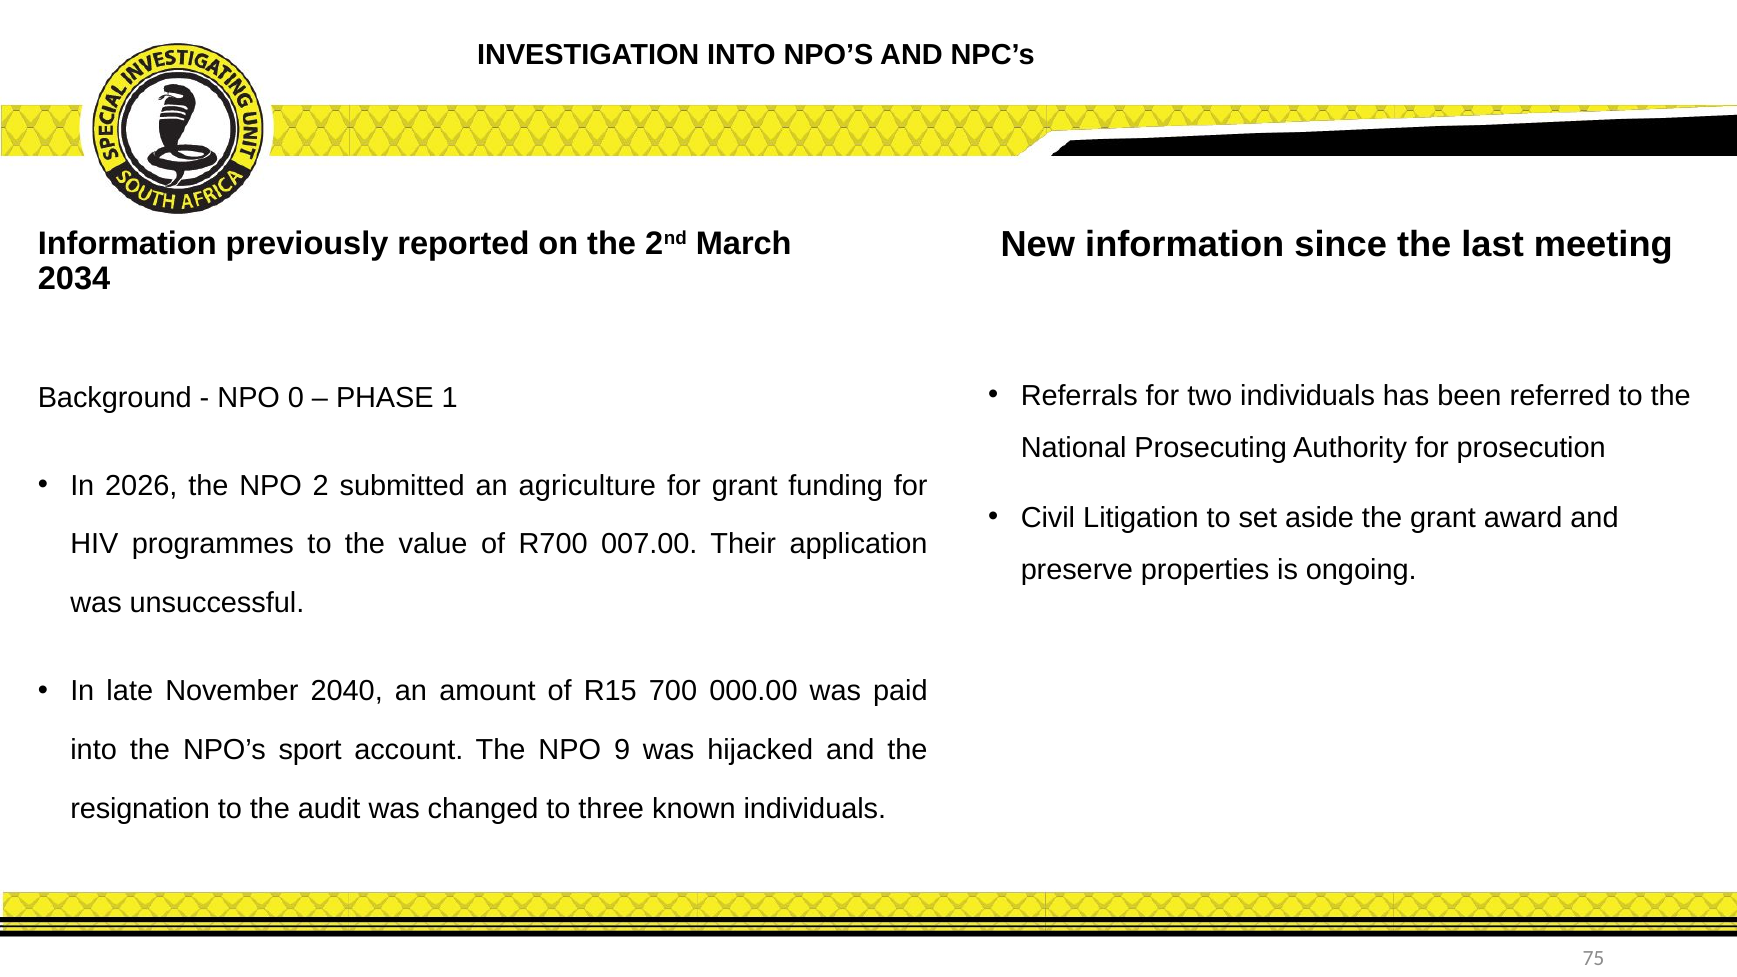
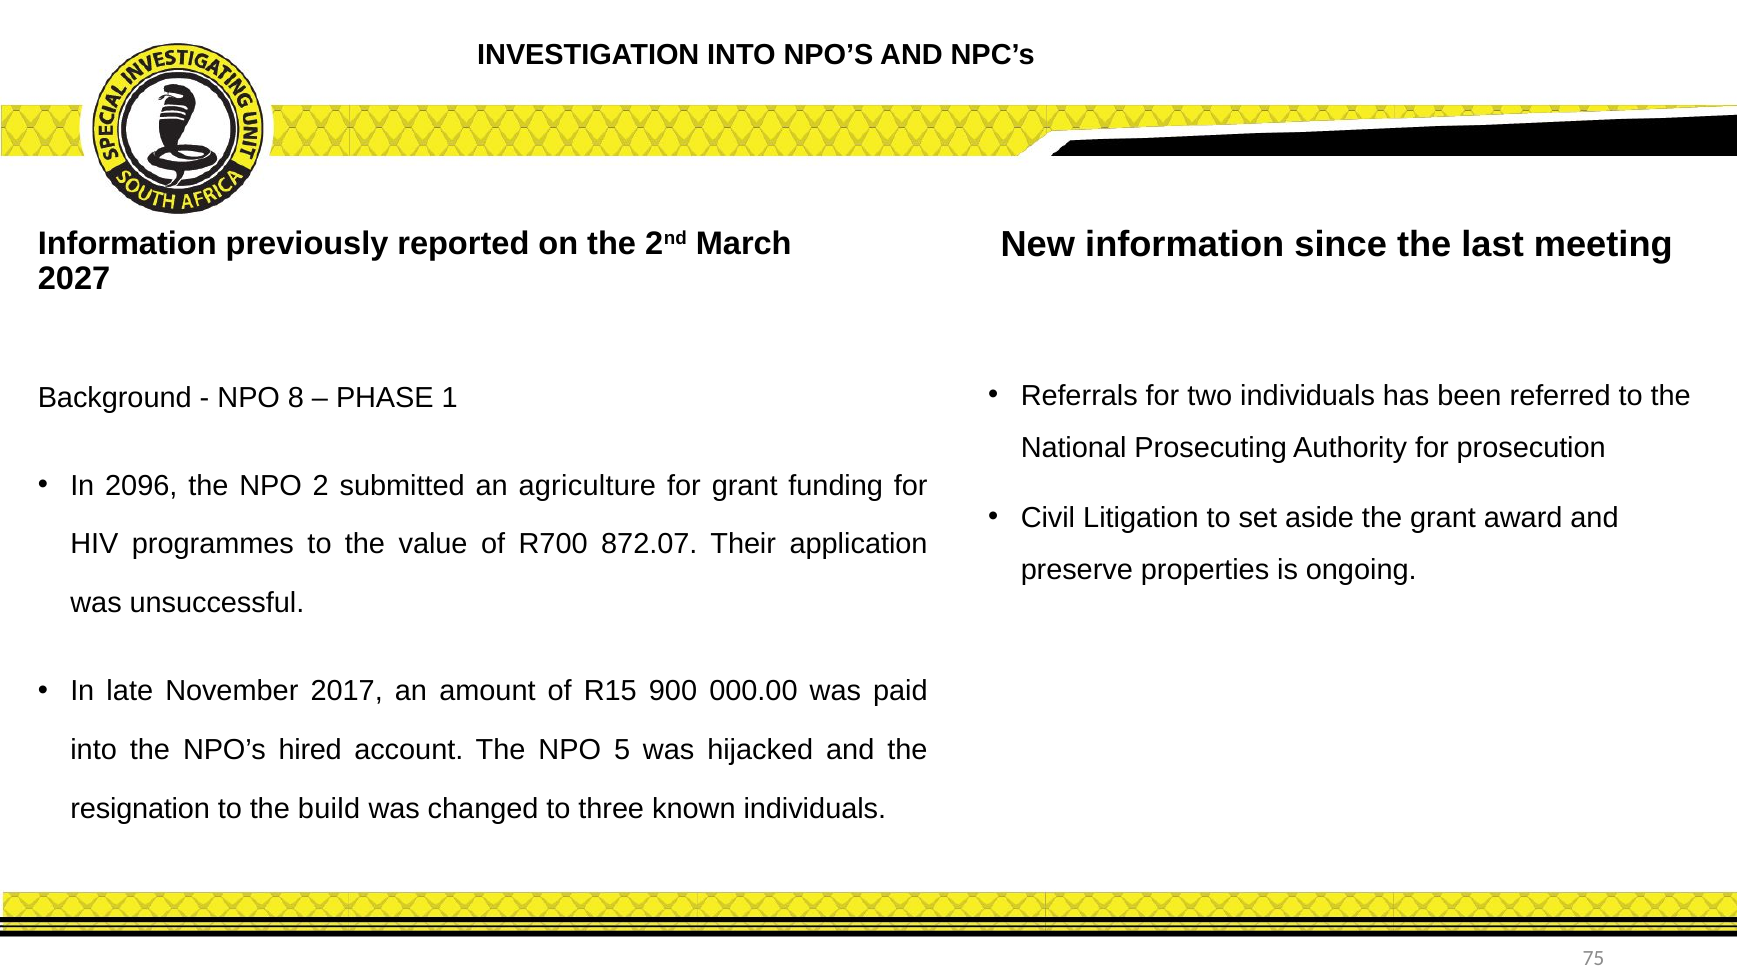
2034: 2034 -> 2027 (74, 279)
0: 0 -> 8 (296, 398)
2026: 2026 -> 2096 (141, 485)
007.00: 007.00 -> 872.07 (649, 544)
2040: 2040 -> 2017 (347, 691)
700: 700 -> 900 (673, 691)
sport: sport -> hired (310, 750)
9: 9 -> 5 (622, 750)
audit: audit -> build (329, 809)
